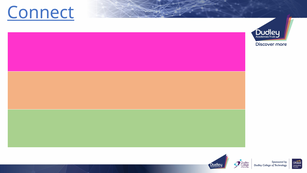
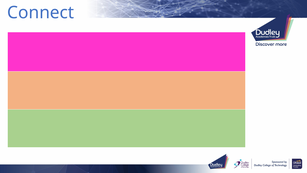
Connect underline: present -> none (41, 13)
